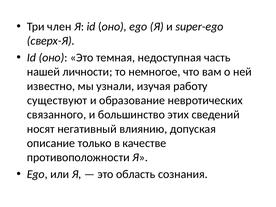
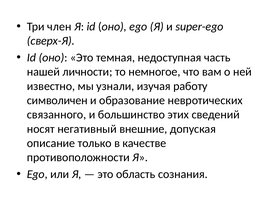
существуют: существуют -> символичен (57, 100)
влиянию: влиянию -> внешние (143, 129)
